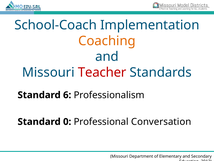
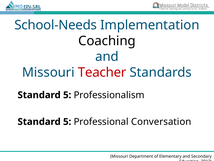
School-Coach: School-Coach -> School-Needs (56, 25)
Coaching colour: orange -> black (107, 41)
6: 6 -> 5 (67, 95)
0: 0 -> 5 (67, 121)
